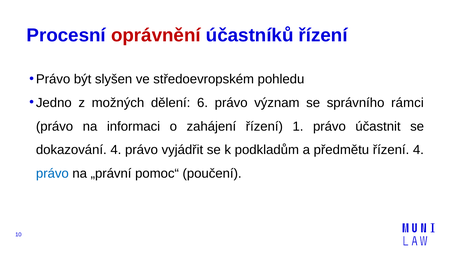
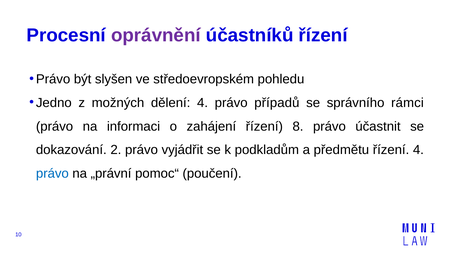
oprávnění colour: red -> purple (156, 35)
dělení 6: 6 -> 4 (203, 103)
význam: význam -> případů (277, 103)
1: 1 -> 8 (298, 127)
dokazování 4: 4 -> 2 (116, 150)
